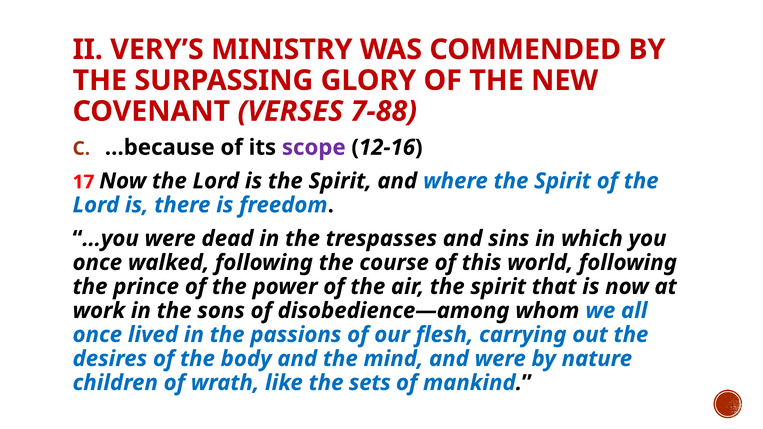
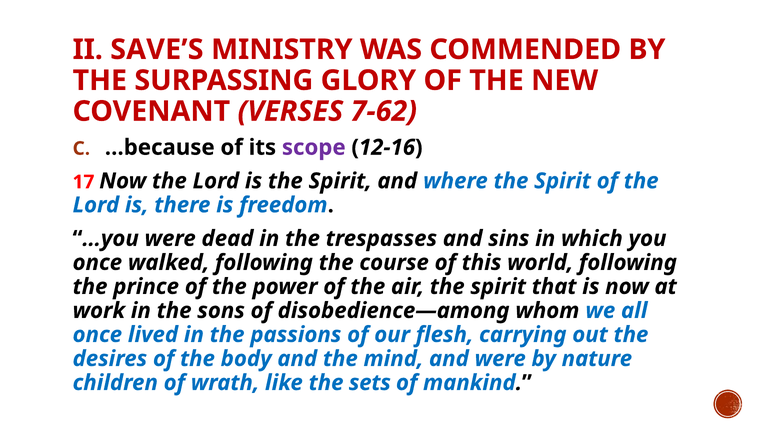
VERY’S: VERY’S -> SAVE’S (157, 50)
7-88: 7-88 -> 7-62 (384, 111)
